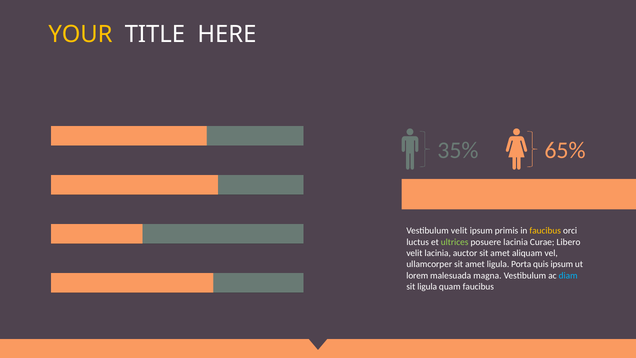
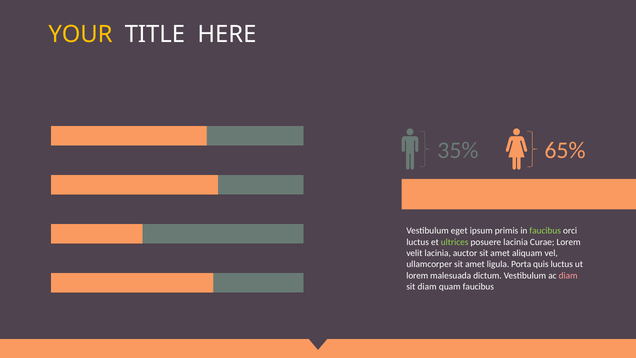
Vestibulum velit: velit -> eget (459, 231)
faucibus colour: yellow -> light green (545, 231)
Curae Libero: Libero -> Lorem (569, 242)
quis ipsum: ipsum -> luctus (562, 264)
magna: magna -> dictum (487, 275)
diam colour: light blue -> pink (568, 275)
sit ligula: ligula -> diam (427, 286)
